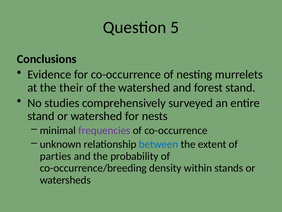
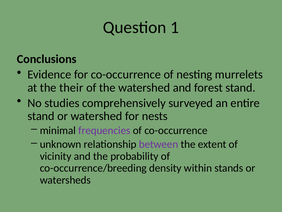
5: 5 -> 1 (175, 27)
between colour: blue -> purple (159, 144)
parties: parties -> vicinity (56, 156)
